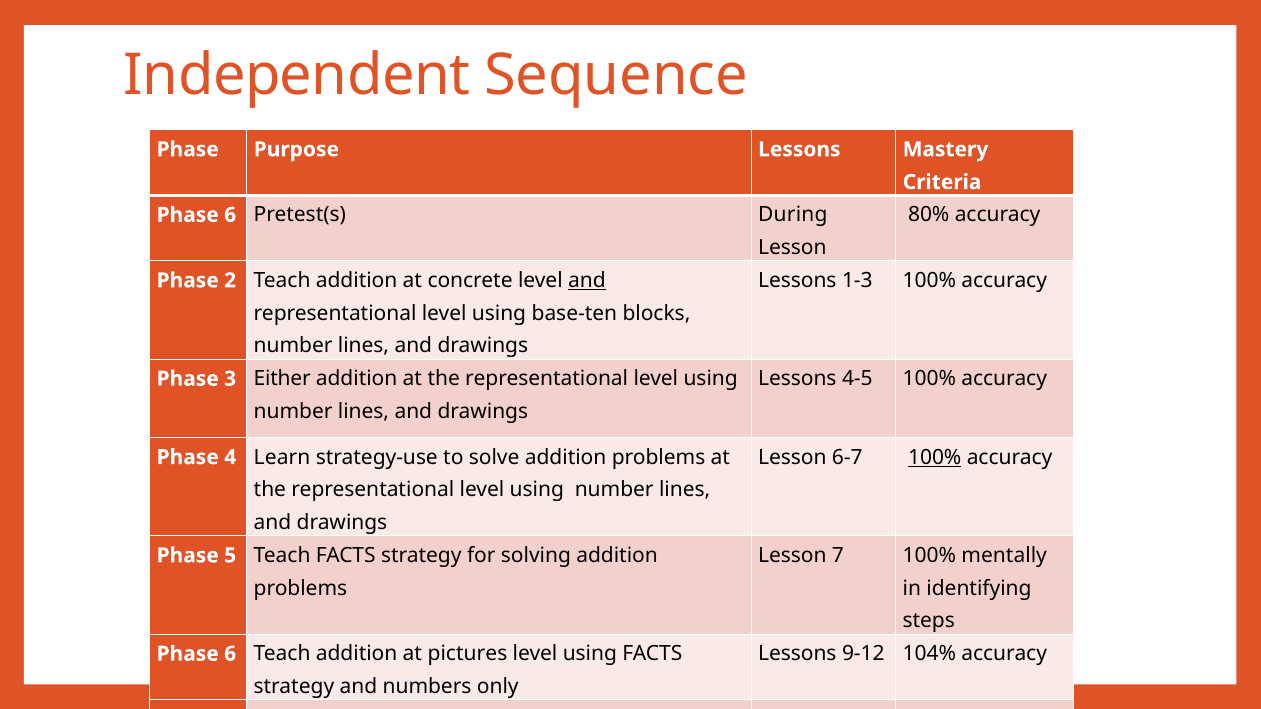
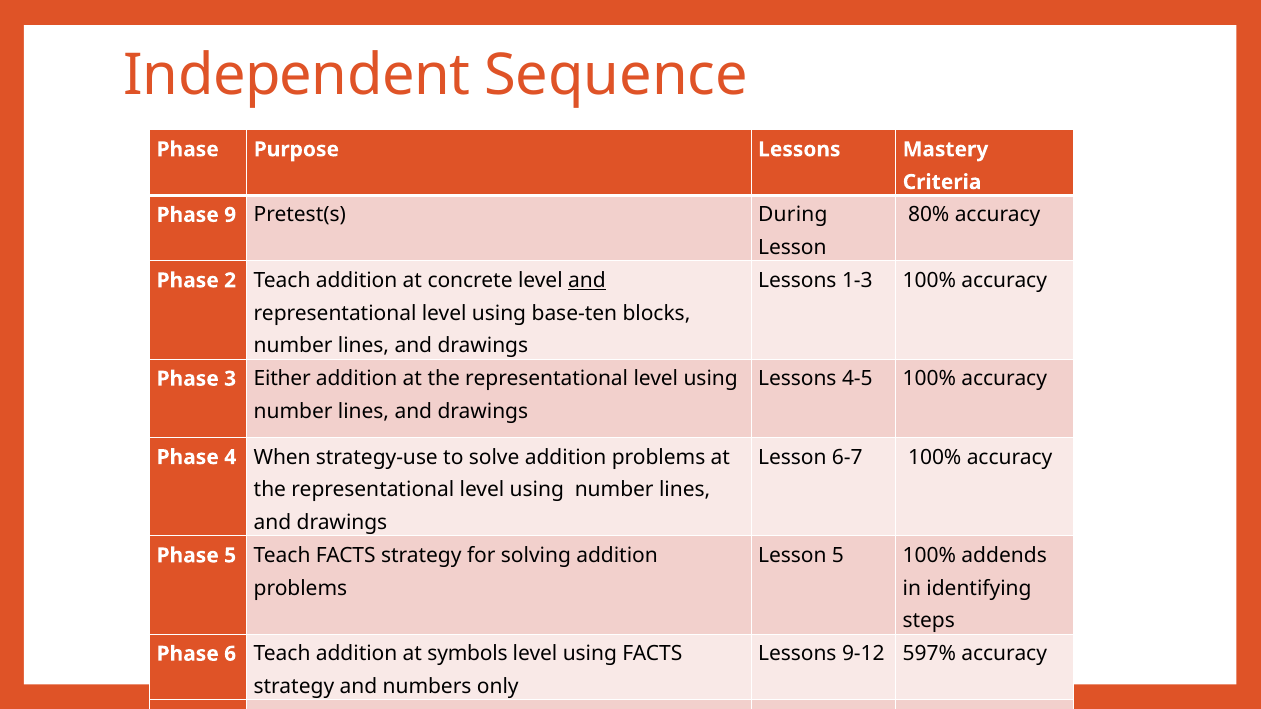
6: 6 -> 9 (230, 215)
100% underline: present -> none (935, 457)
Learn: Learn -> When (282, 457)
Lesson 7: 7 -> 5 (838, 556)
mentally: mentally -> addends (1004, 556)
104%: 104% -> 597% (929, 654)
pictures: pictures -> symbols (468, 654)
